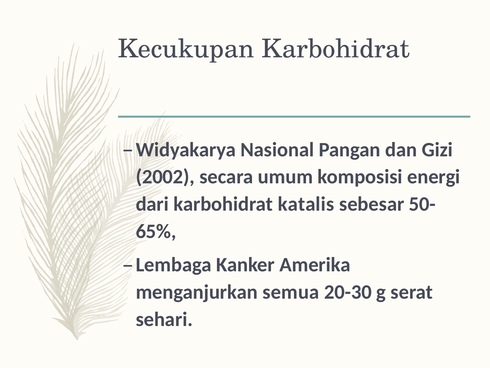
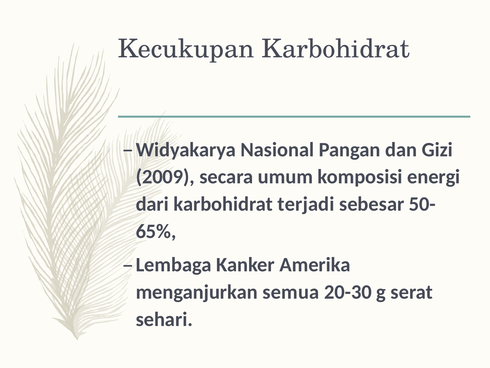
2002: 2002 -> 2009 (165, 177)
katalis: katalis -> terjadi (306, 204)
